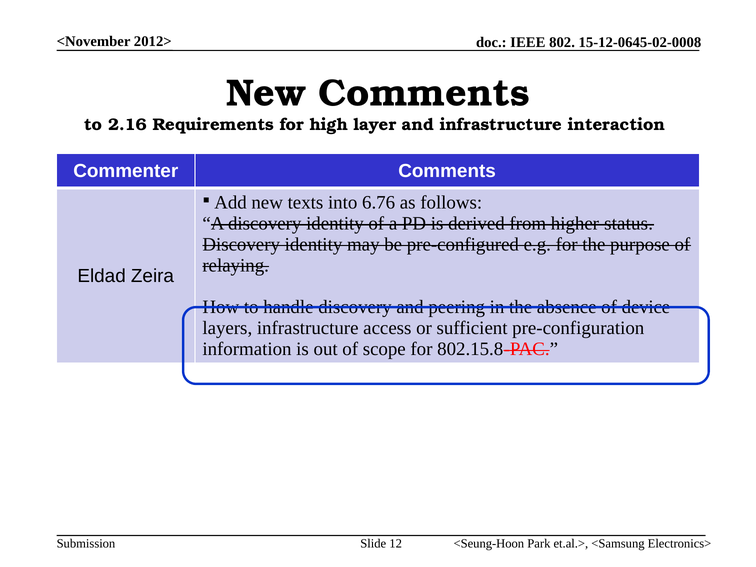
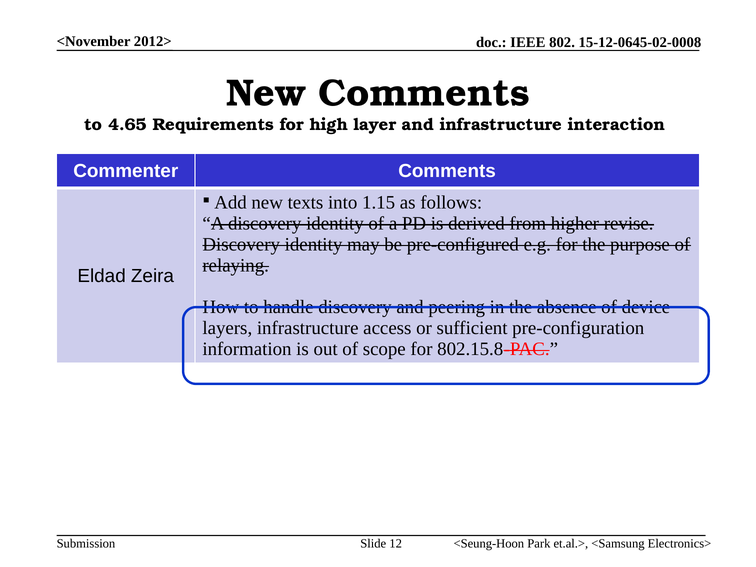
2.16: 2.16 -> 4.65 (127, 125)
6.76: 6.76 -> 1.15 (379, 203)
status: status -> revise (629, 223)
